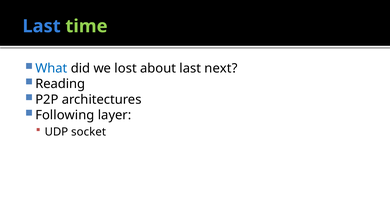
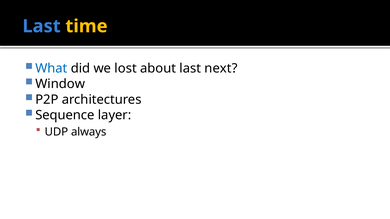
time colour: light green -> yellow (86, 26)
Reading: Reading -> Window (60, 84)
Following: Following -> Sequence (65, 115)
socket: socket -> always (89, 132)
